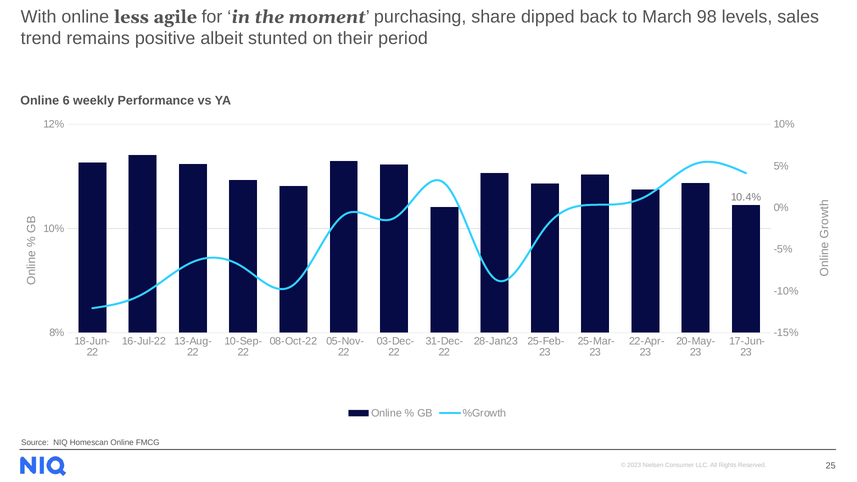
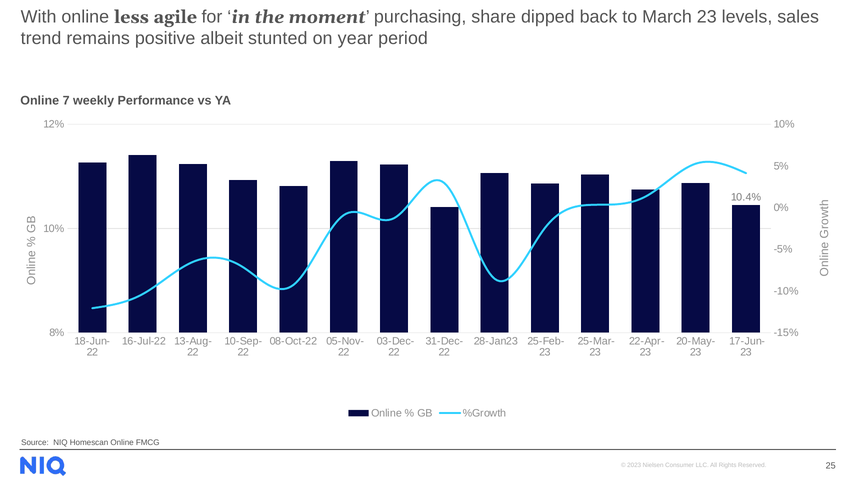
March 98: 98 -> 23 (707, 17)
their: their -> year (355, 38)
6: 6 -> 7 (66, 101)
